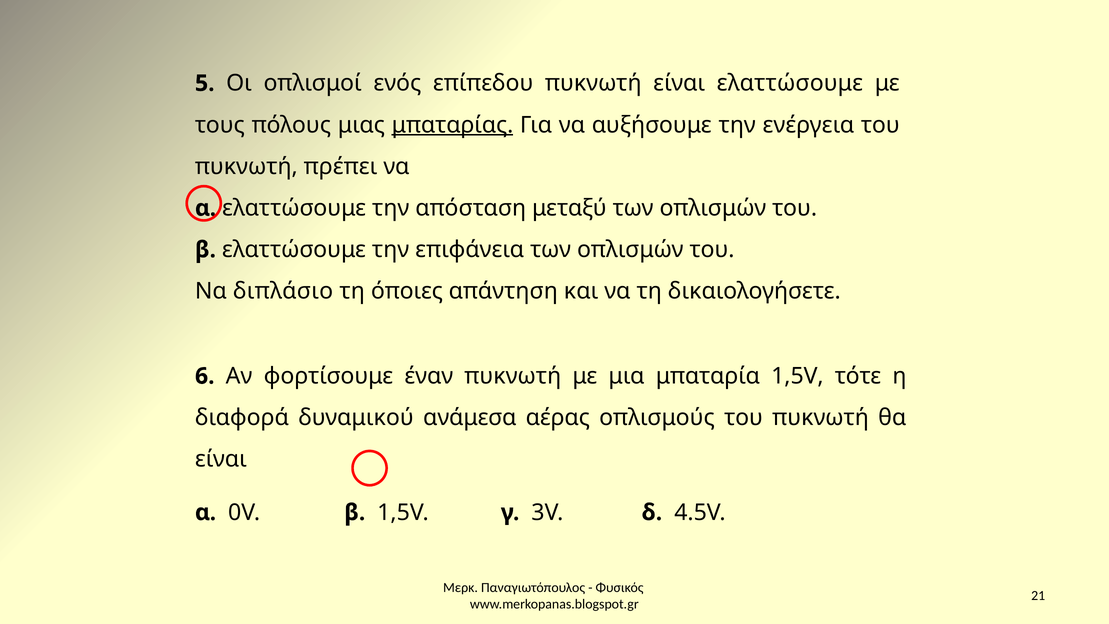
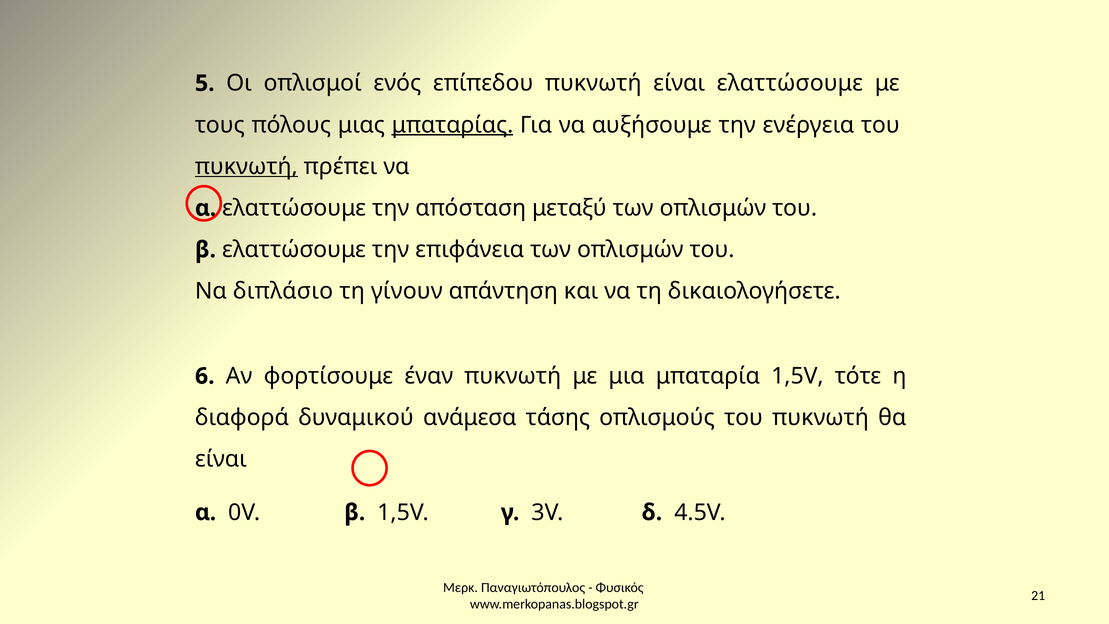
πυκνωτή underline: none -> present (246, 166)
όποιες: όποιες -> γίνουν (407, 291)
αέρας: αέρας -> τάσης (558, 418)
